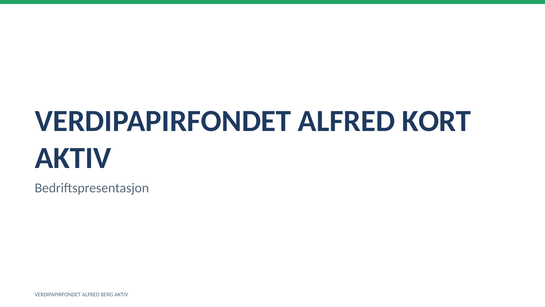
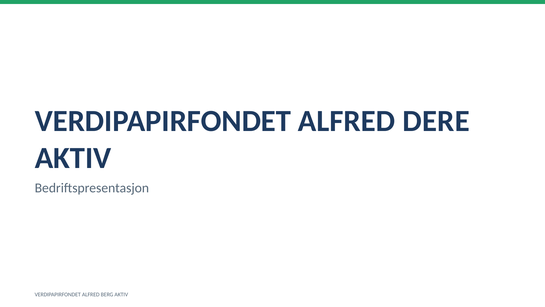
KORT: KORT -> DERE (436, 121)
